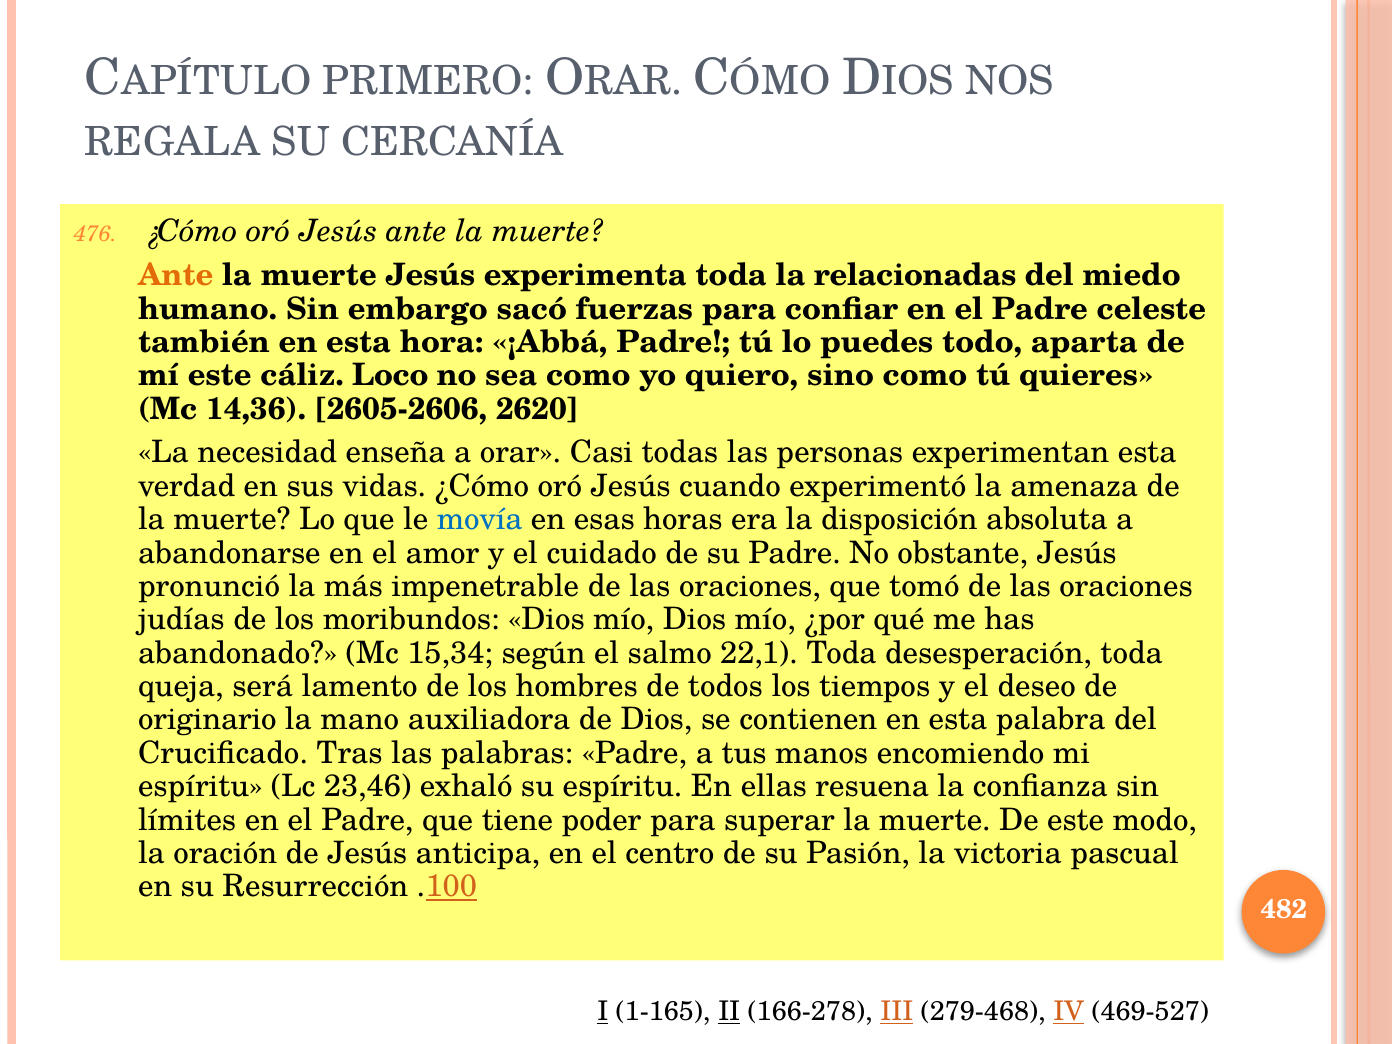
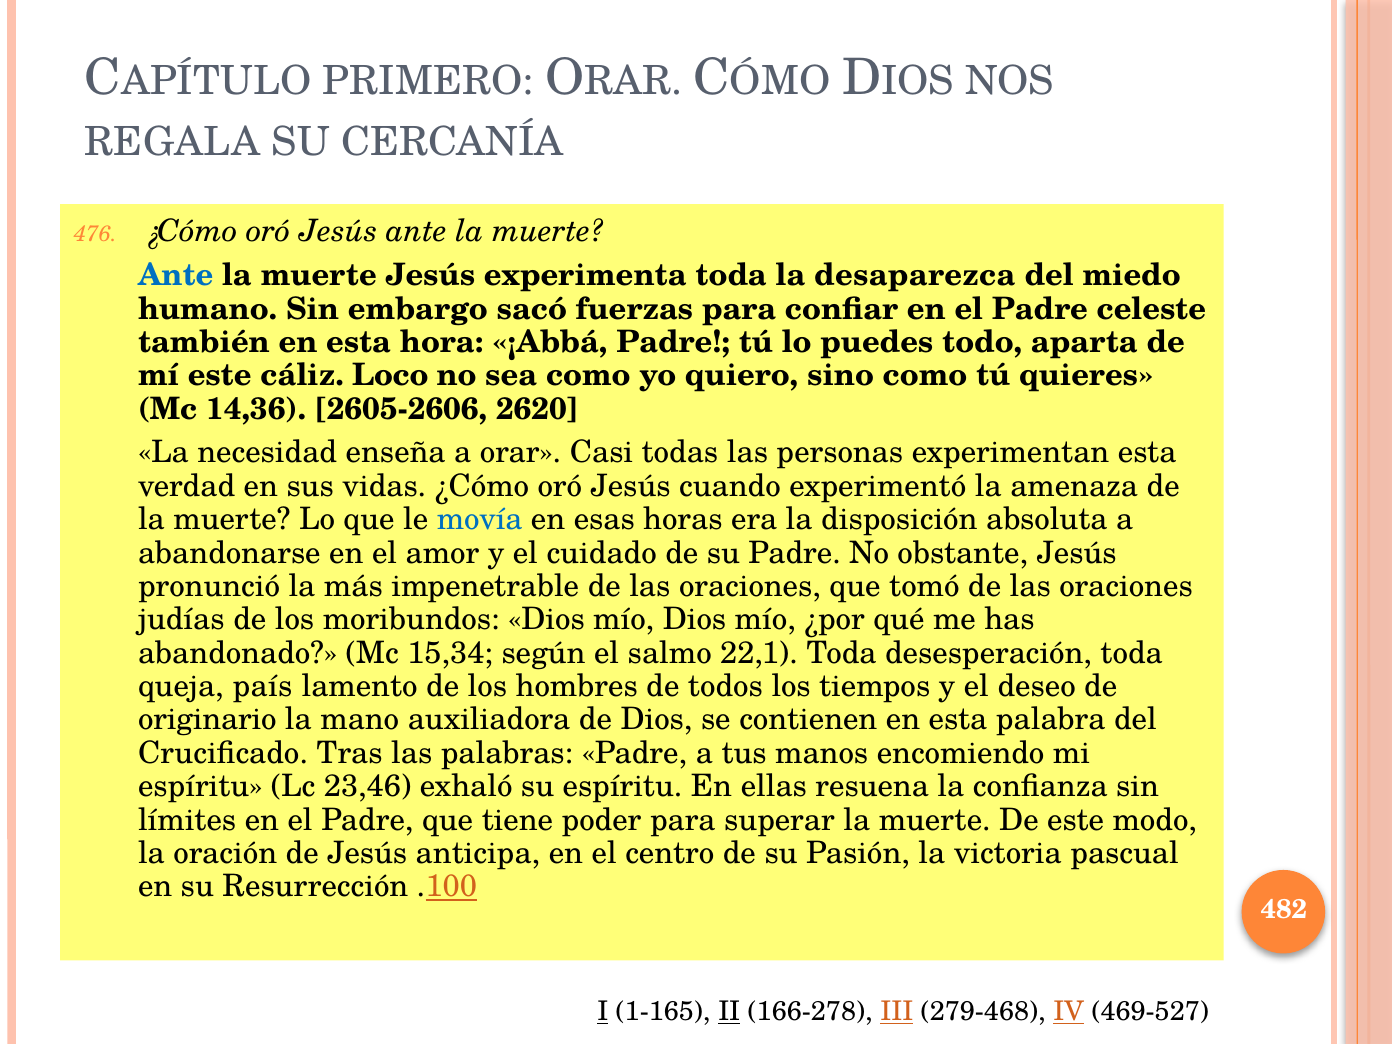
Ante colour: orange -> blue (176, 275)
relacionadas: relacionadas -> desaparezca (915, 275)
será: será -> país (262, 686)
